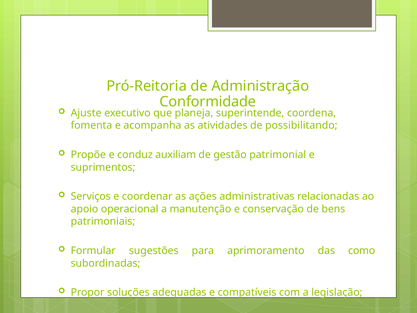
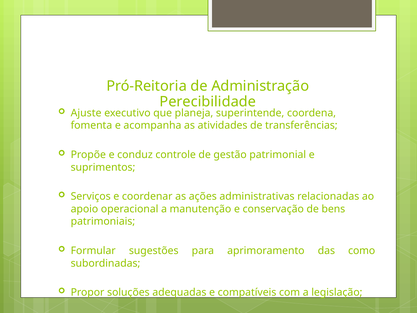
Conformidade: Conformidade -> Perecibilidade (208, 102)
possibilitando: possibilitando -> transferências (301, 125)
auxiliam: auxiliam -> controle (176, 155)
